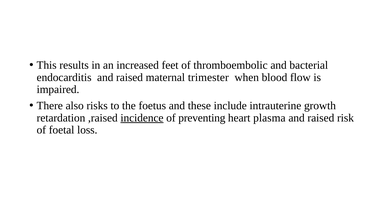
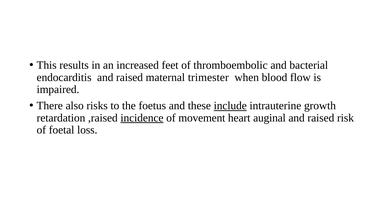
include underline: none -> present (230, 106)
preventing: preventing -> movement (202, 118)
plasma: plasma -> auginal (269, 118)
